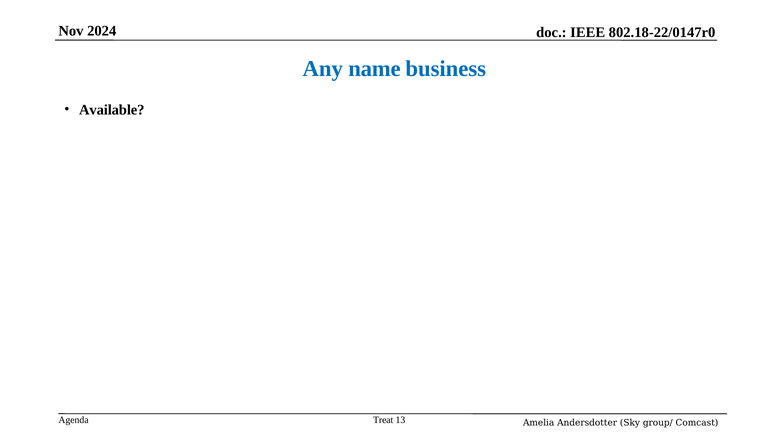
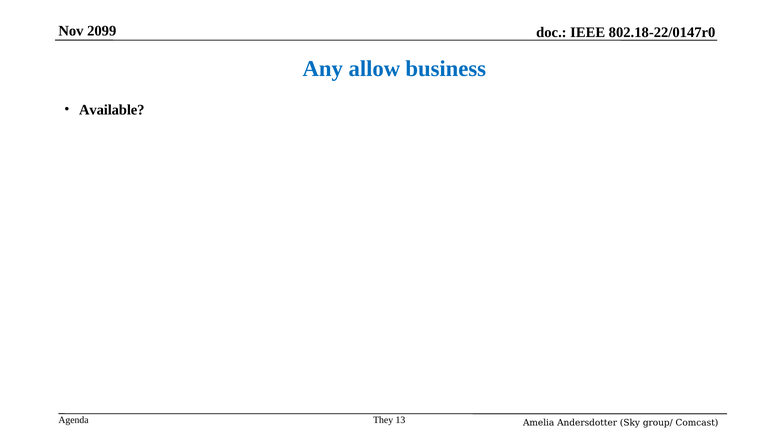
2024: 2024 -> 2099 (102, 31)
name: name -> allow (374, 69)
Treat: Treat -> They (383, 420)
